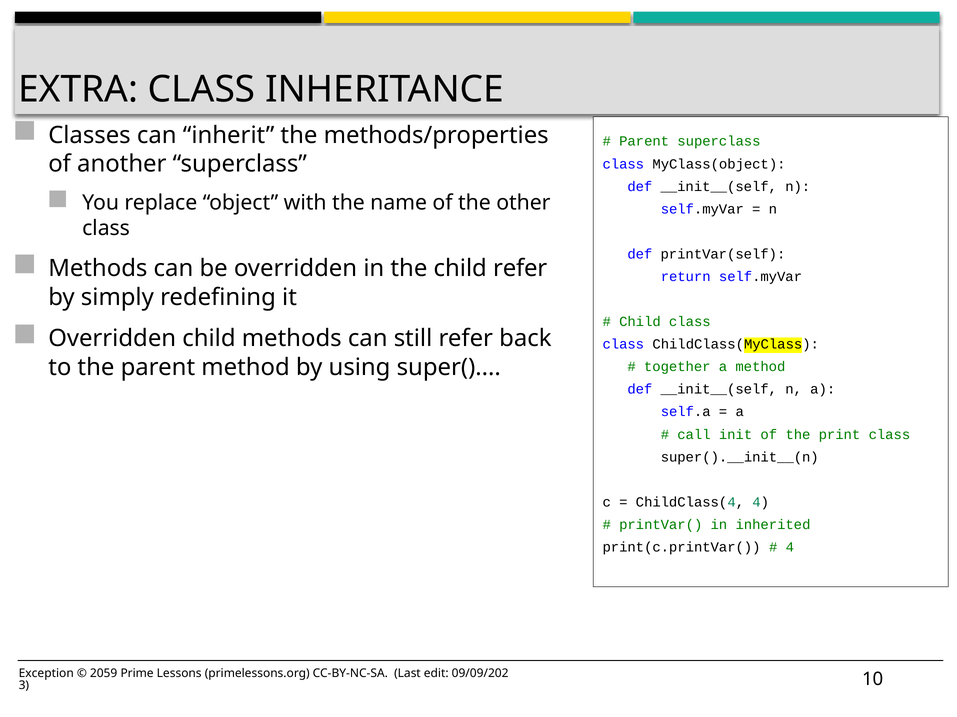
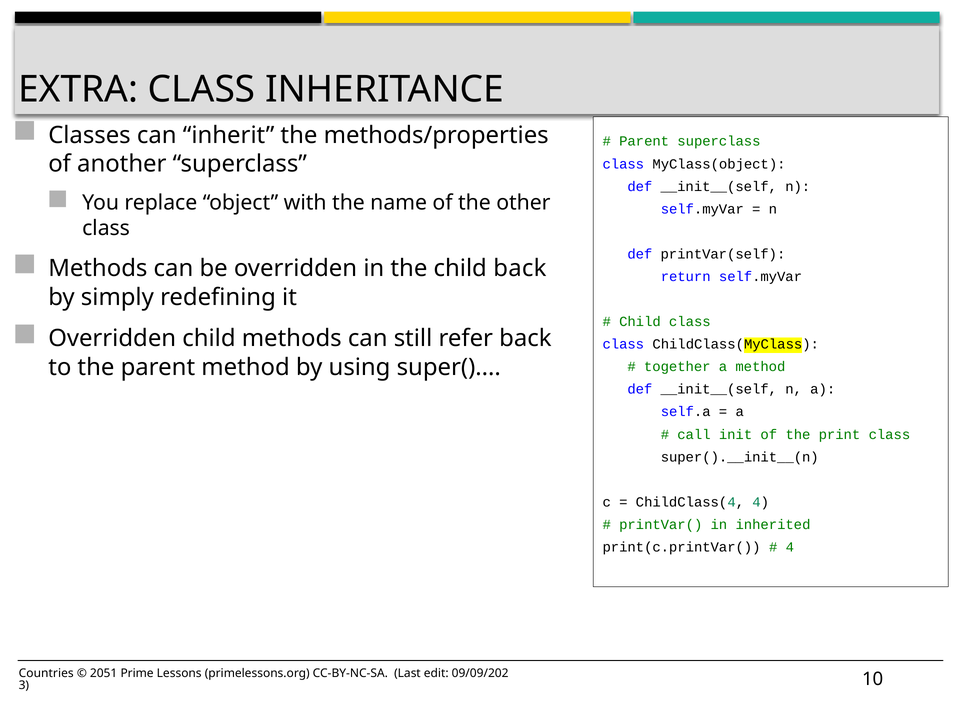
child refer: refer -> back (520, 269)
Exception: Exception -> Countries (46, 674)
2059: 2059 -> 2051 (104, 674)
